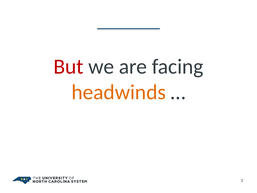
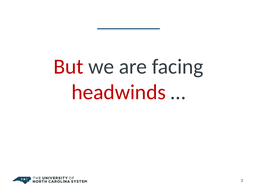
headwinds colour: orange -> red (119, 92)
